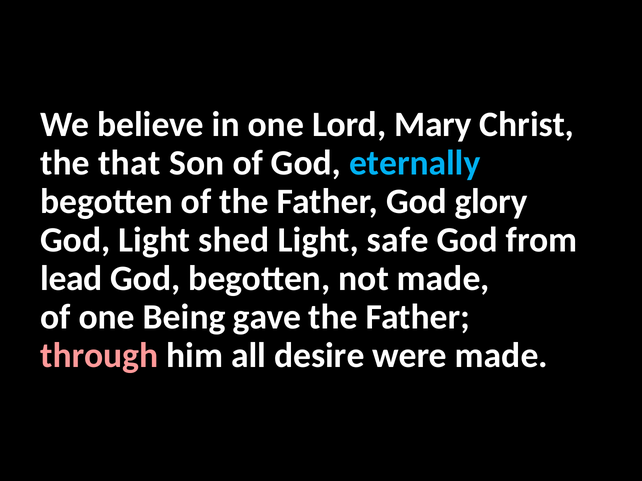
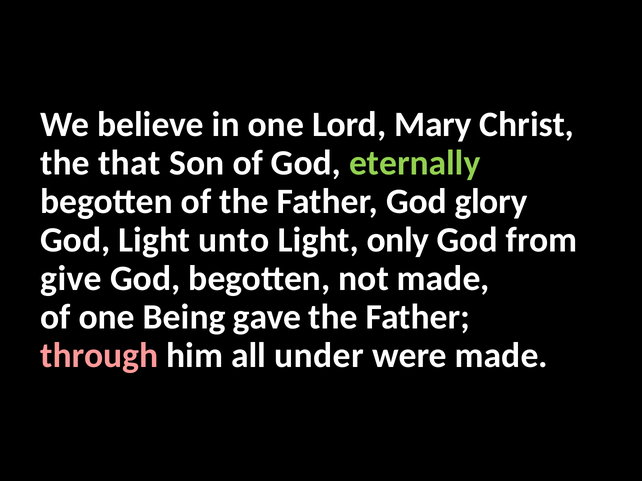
eternally colour: light blue -> light green (415, 163)
shed: shed -> unto (234, 240)
safe: safe -> only (398, 240)
lead: lead -> give (71, 279)
desire: desire -> under (319, 356)
